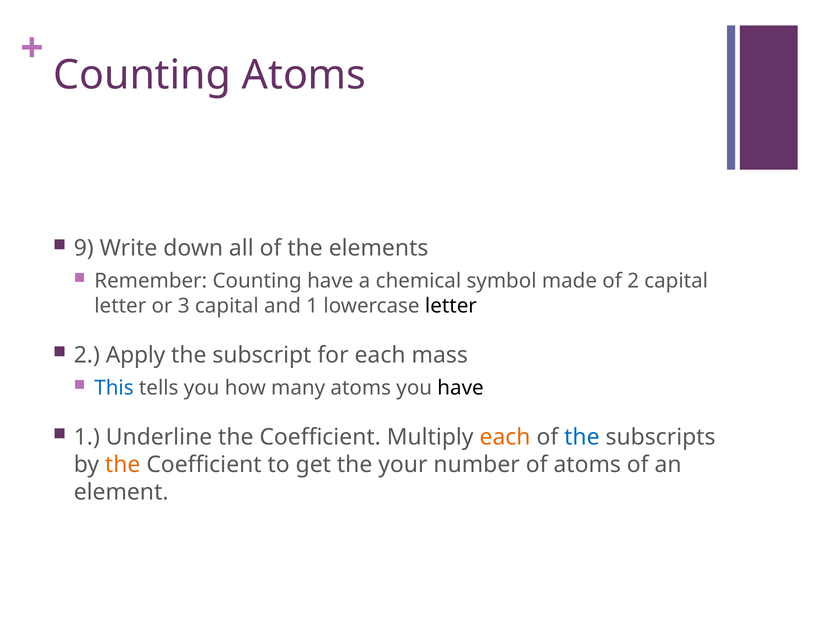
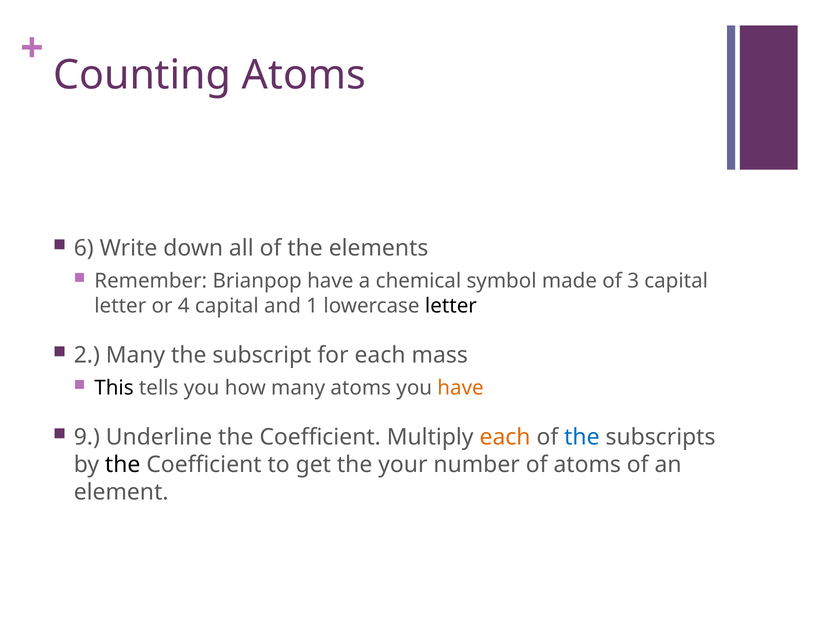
9: 9 -> 6 (84, 248)
Remember Counting: Counting -> Brianpop (257, 281)
of 2: 2 -> 3 (633, 281)
3: 3 -> 4 (184, 306)
2 Apply: Apply -> Many (135, 355)
This colour: blue -> black (114, 388)
have colour: black -> orange (461, 388)
1: 1 -> 9 (87, 437)
the colour: orange -> black (123, 465)
